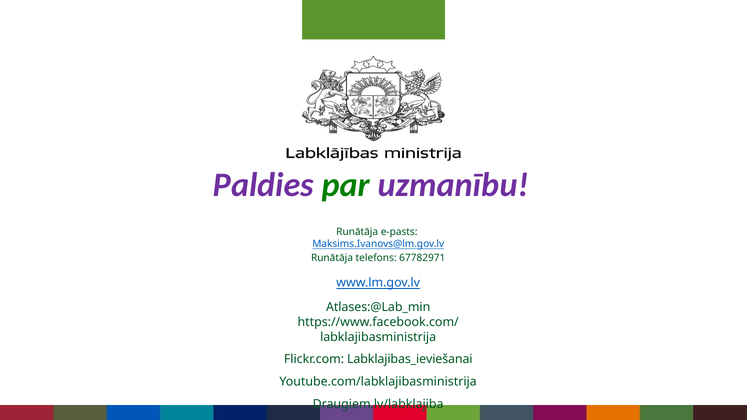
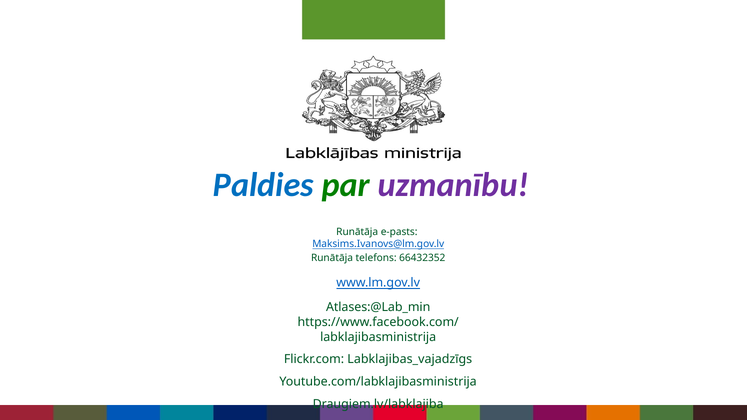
Paldies colour: purple -> blue (263, 185)
67782971: 67782971 -> 66432352 (422, 258)
Labklajibas_ieviešanai: Labklajibas_ieviešanai -> Labklajibas_vajadzīgs (410, 360)
